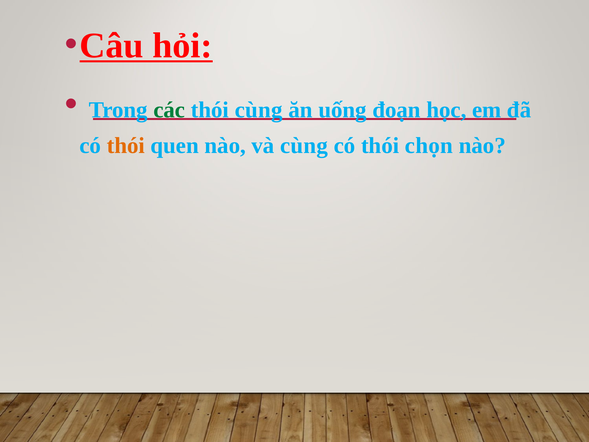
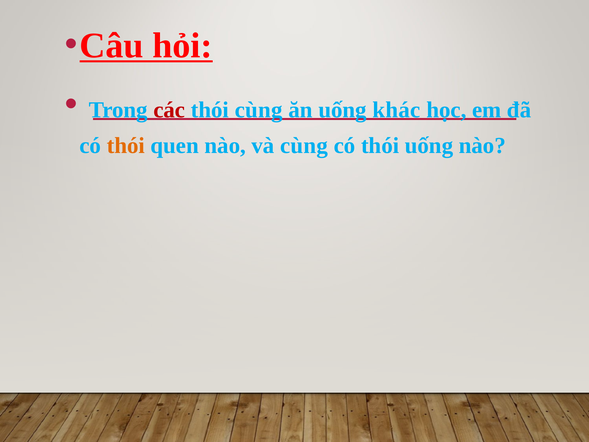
các colour: green -> red (169, 110)
đoạn: đoạn -> khác (396, 110)
thói chọn: chọn -> uống (429, 145)
